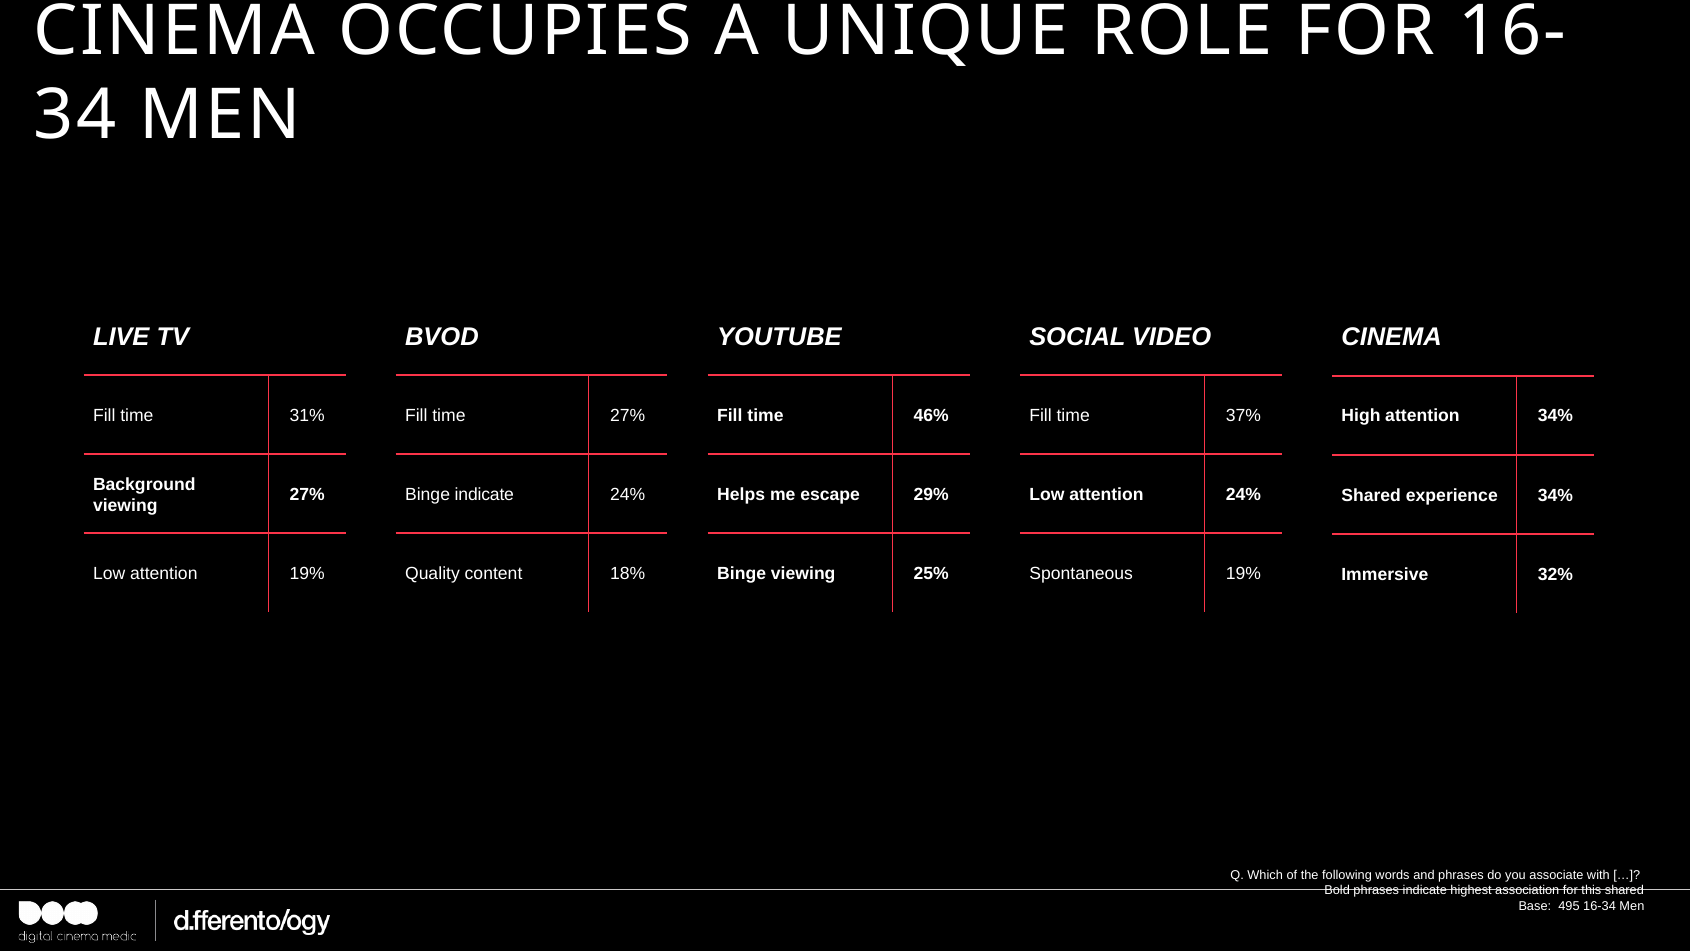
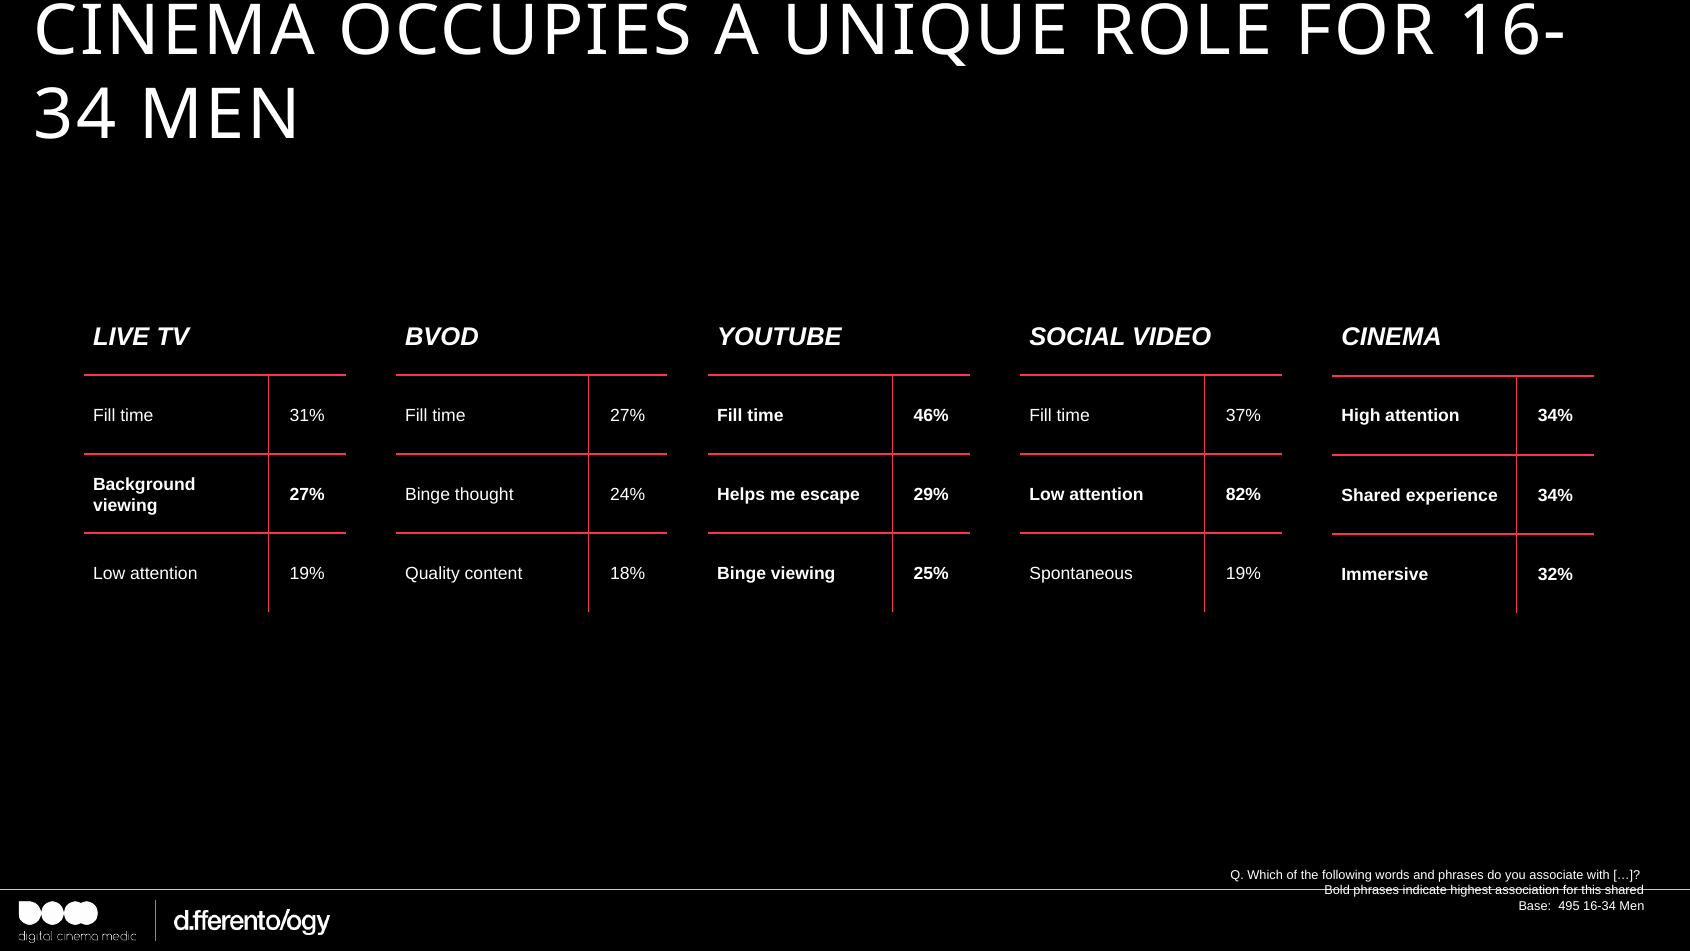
Binge indicate: indicate -> thought (484, 495)
attention 24%: 24% -> 82% (1243, 495)
